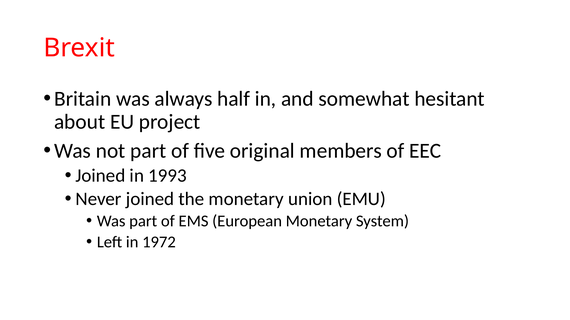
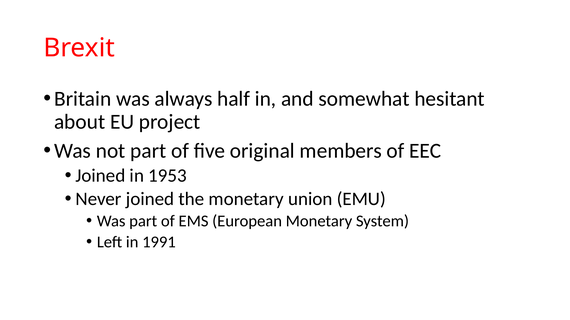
1993: 1993 -> 1953 (167, 176)
1972: 1972 -> 1991 (159, 242)
